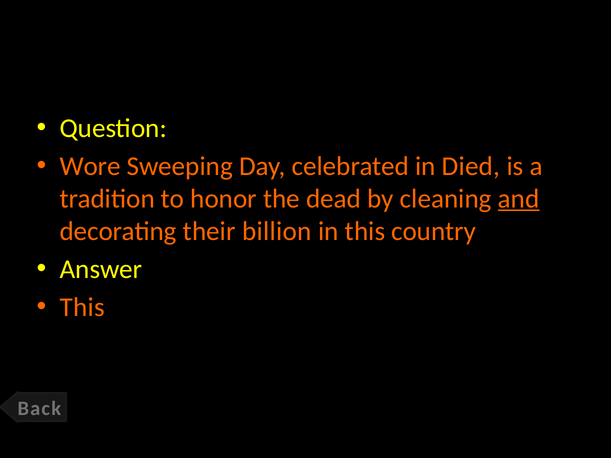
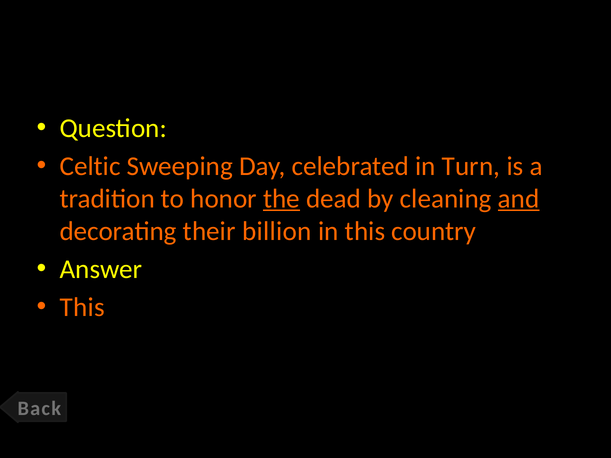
Wore: Wore -> Celtic (90, 166)
Died: Died -> Turn (471, 166)
the underline: none -> present (282, 199)
